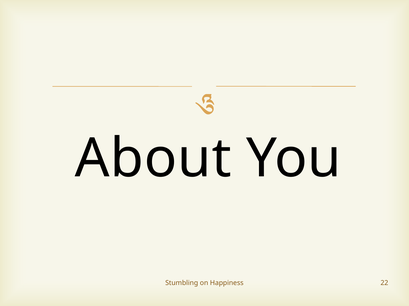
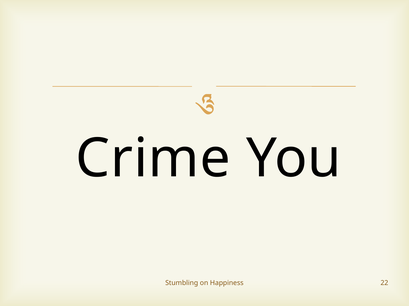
About: About -> Crime (153, 159)
